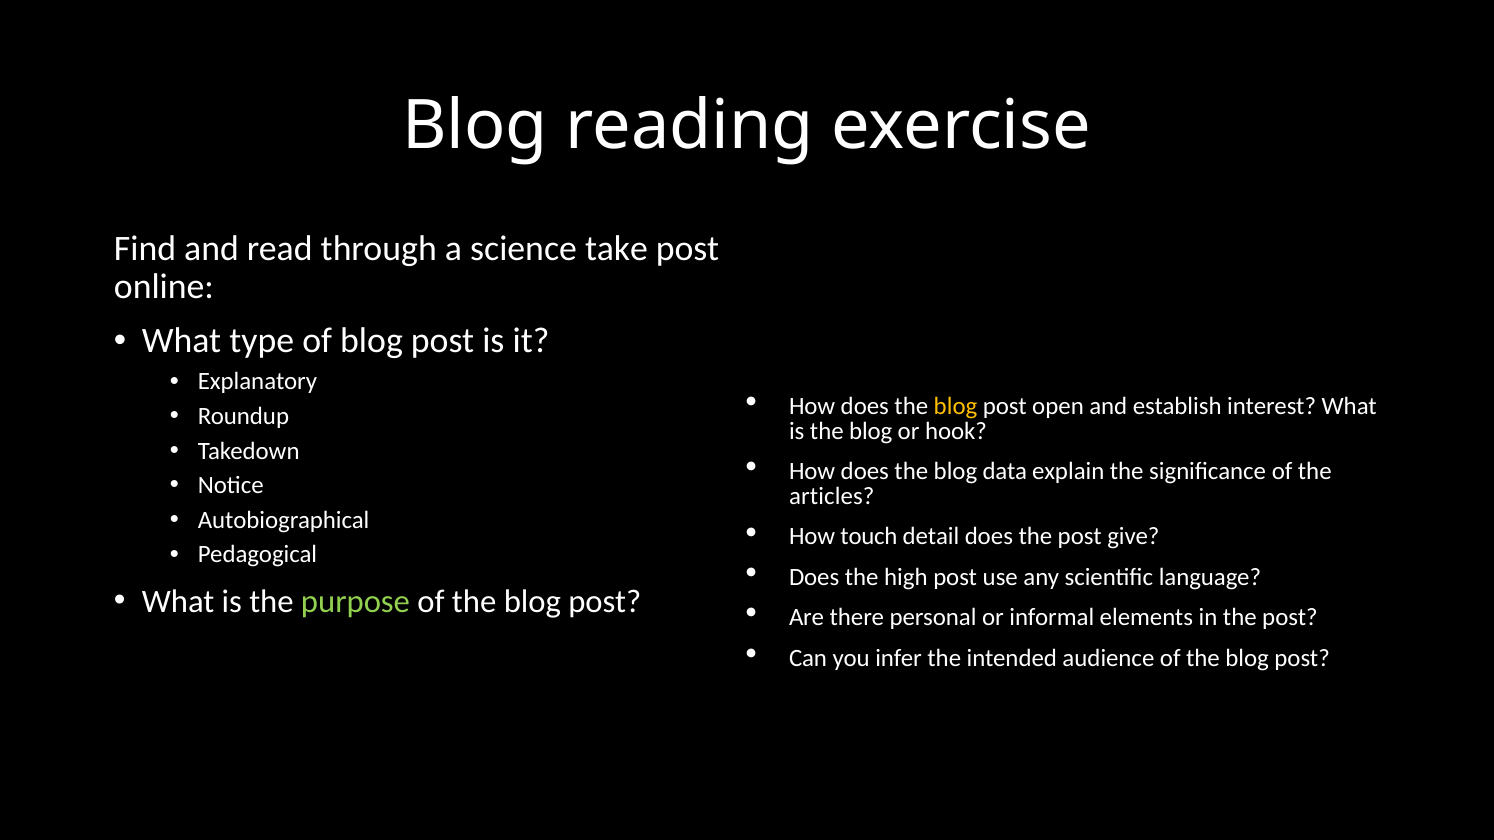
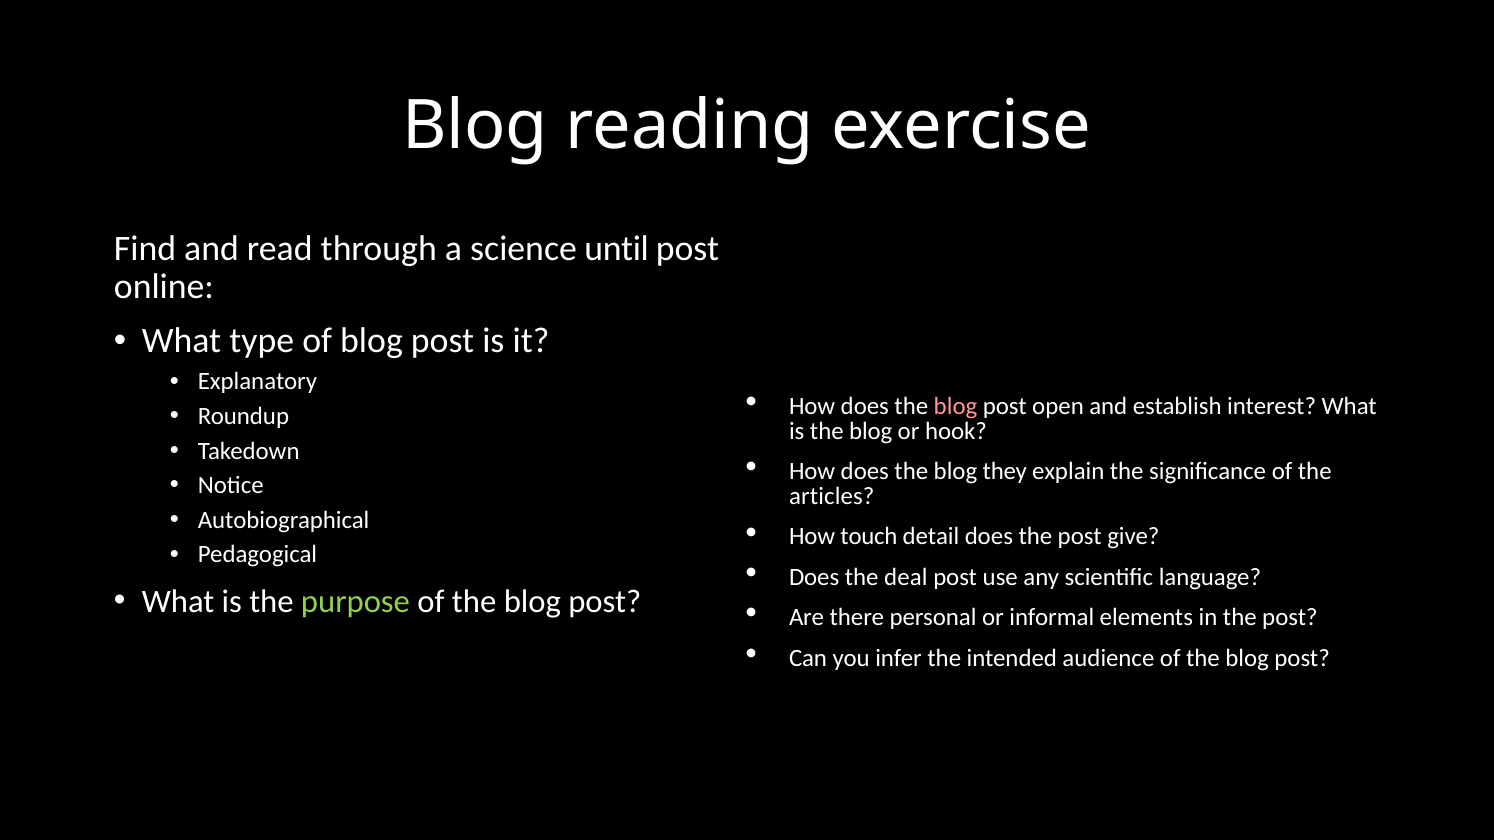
take: take -> until (617, 248)
blog colour: yellow -> pink (956, 406)
data: data -> they (1005, 472)
high: high -> deal (906, 577)
